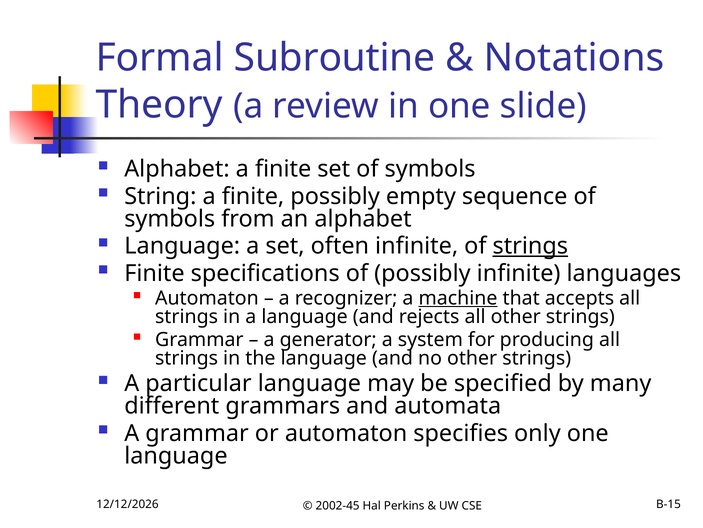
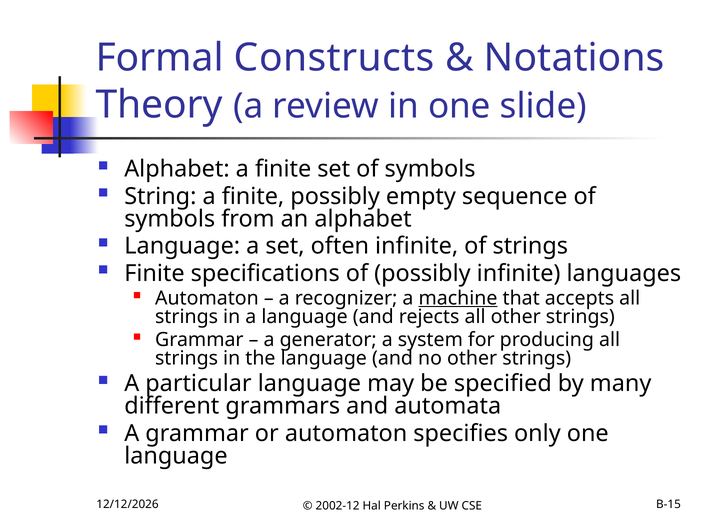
Subroutine: Subroutine -> Constructs (334, 58)
strings underline: present -> none (530, 246)
2002-45: 2002-45 -> 2002-12 (338, 505)
